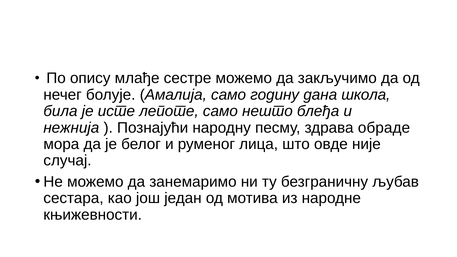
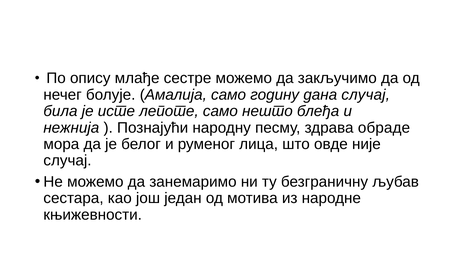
дана школа: школа -> случај (366, 95)
